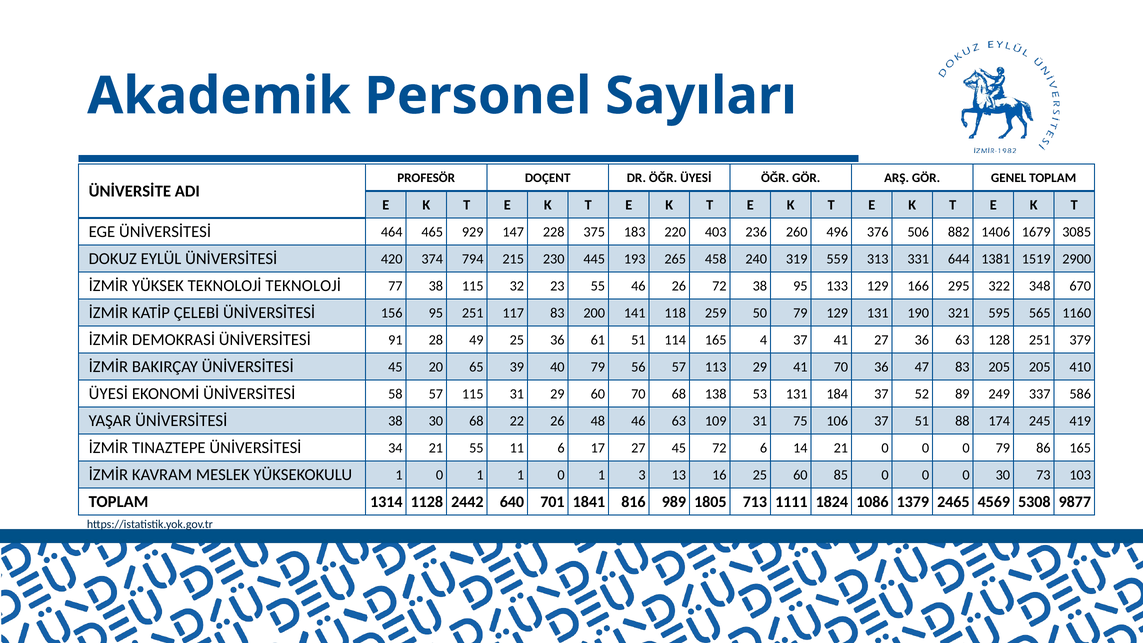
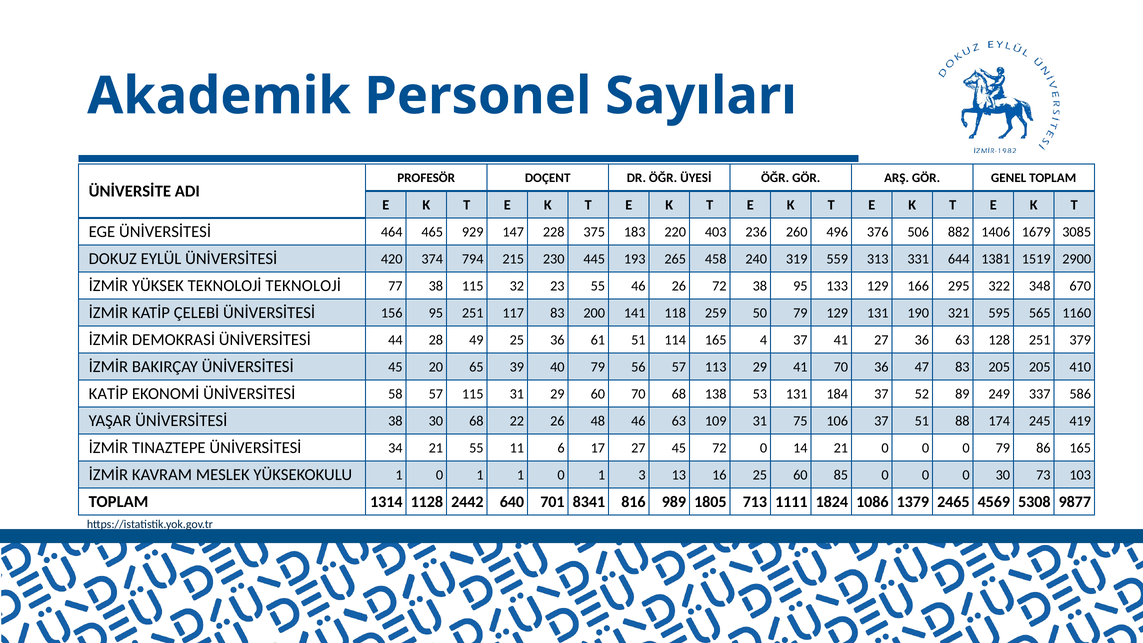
91: 91 -> 44 (395, 340)
ÜYESİ: ÜYESİ -> KATİP (108, 394)
72 6: 6 -> 0 (764, 448)
1841: 1841 -> 8341 (589, 502)
